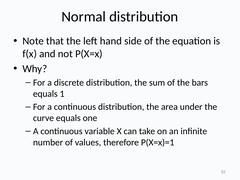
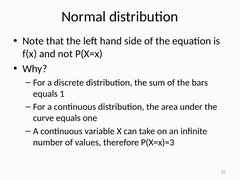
P(X=x)=1: P(X=x)=1 -> P(X=x)=3 (158, 142)
